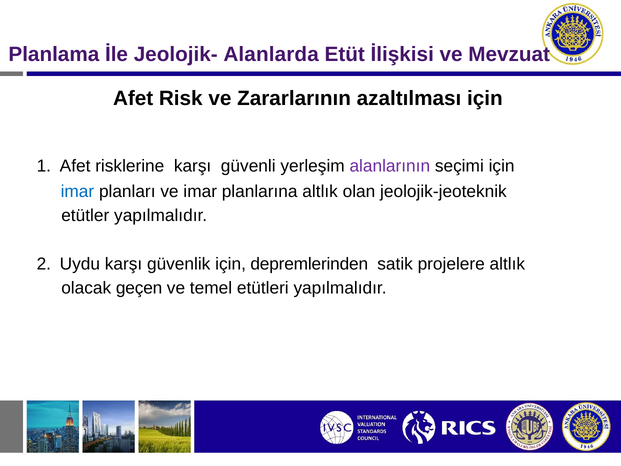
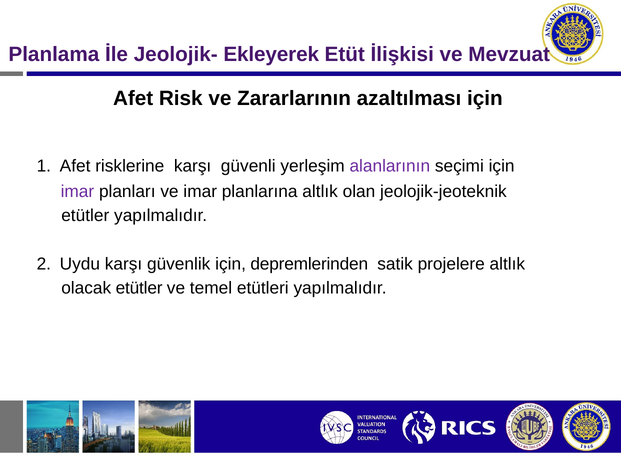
Alanlarda: Alanlarda -> Ekleyerek (271, 54)
imar colour: blue -> purple (77, 192)
olacak geçen: geçen -> etütler (139, 288)
